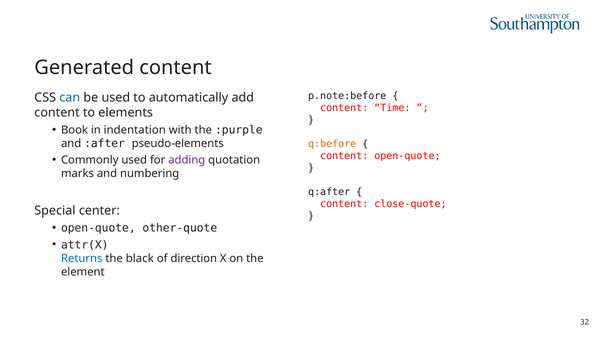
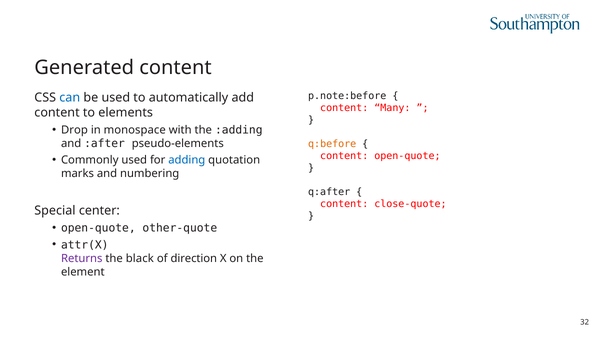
Time: Time -> Many (392, 108)
Book: Book -> Drop (74, 130)
indentation: indentation -> monospace (135, 130)
:purple: :purple -> :adding (239, 130)
adding colour: purple -> blue (187, 160)
Returns colour: blue -> purple (82, 259)
